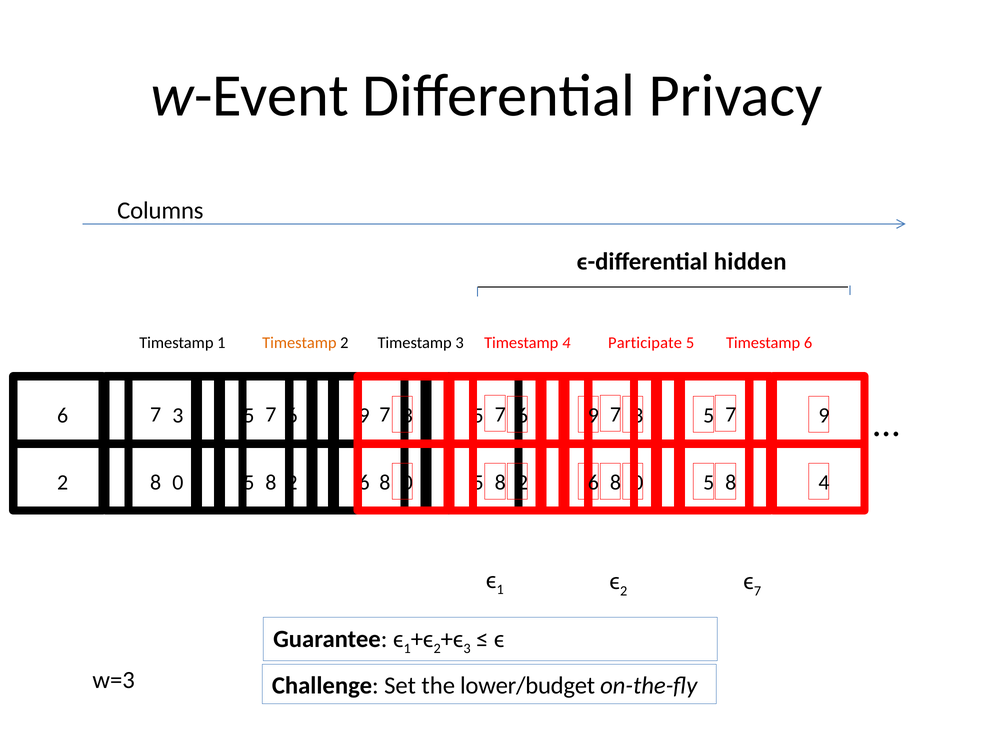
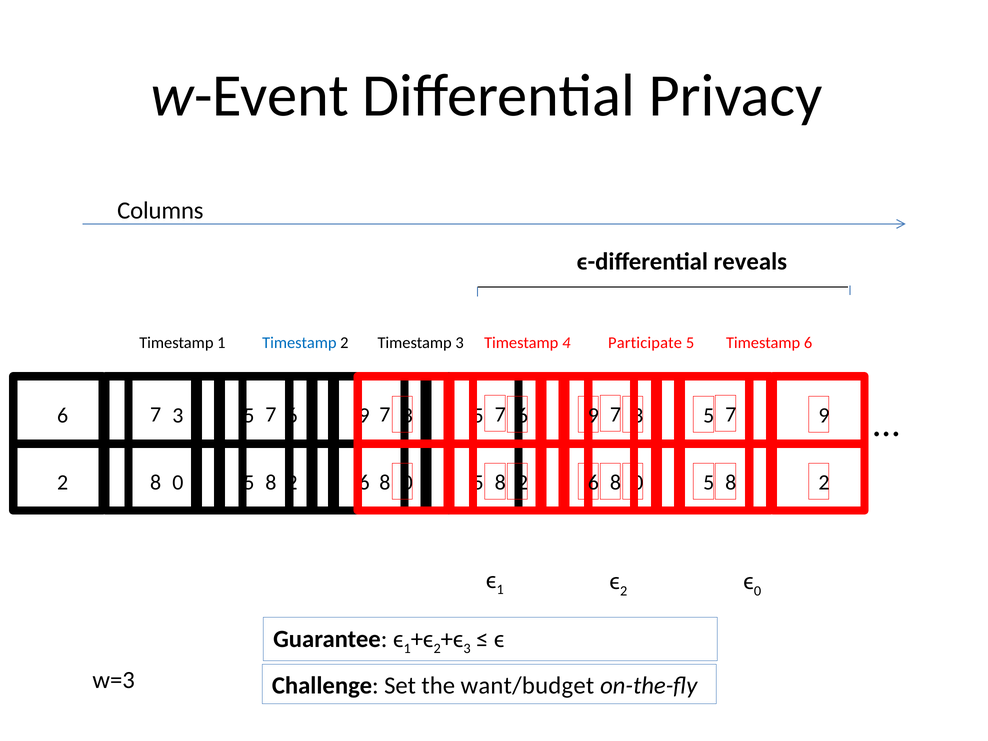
hidden: hidden -> reveals (750, 261)
Timestamp colour: orange -> blue (299, 343)
8 4: 4 -> 2 (824, 483)
ϵ 7: 7 -> 0 (758, 591)
lower/budget: lower/budget -> want/budget (527, 686)
